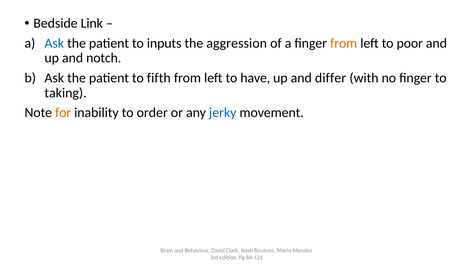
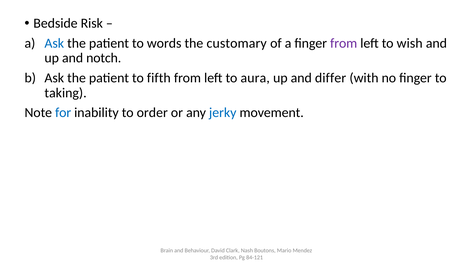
Link: Link -> Risk (92, 23)
inputs: inputs -> words (164, 43)
aggression: aggression -> customary (237, 43)
from colour: orange -> purple (344, 43)
poor: poor -> wish (410, 43)
have: have -> aura (255, 78)
for colour: orange -> blue (63, 113)
